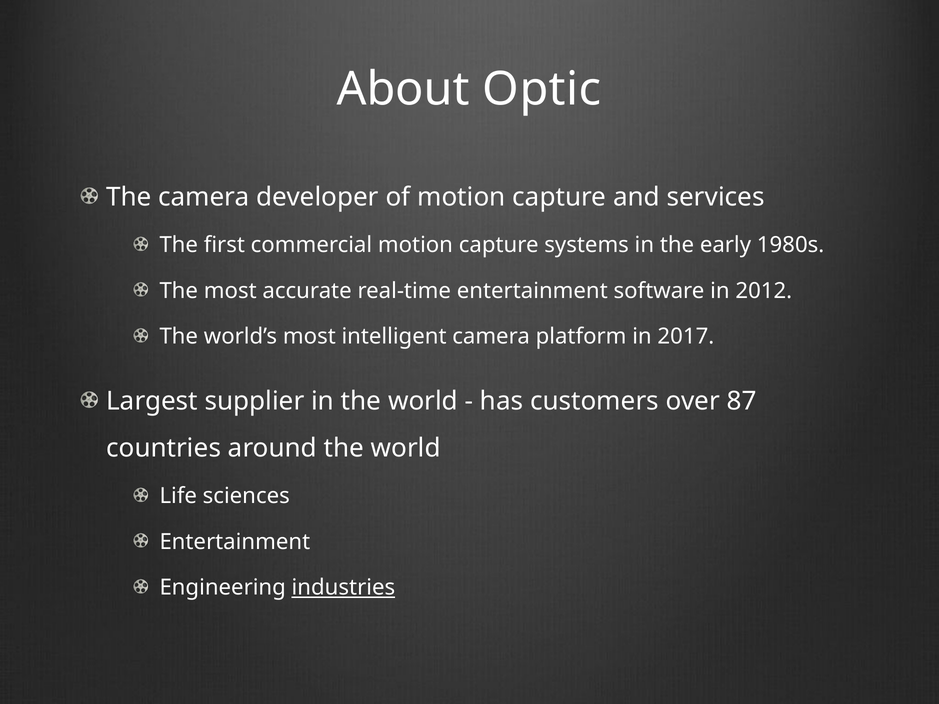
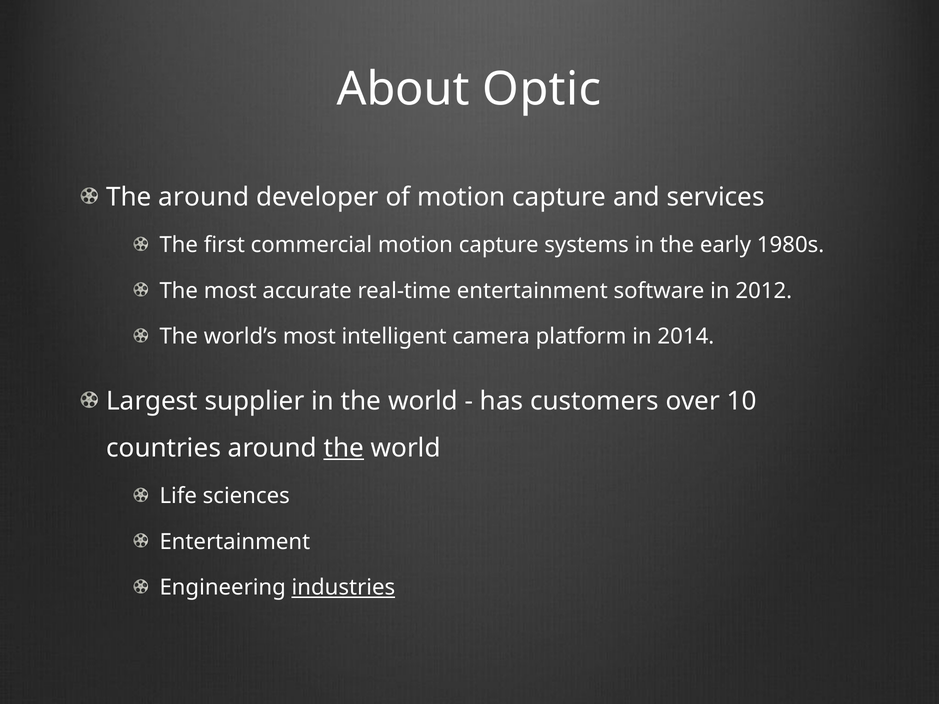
The camera: camera -> around (204, 197)
2017: 2017 -> 2014 (686, 337)
87: 87 -> 10 (742, 401)
the underline: none -> present (344, 448)
